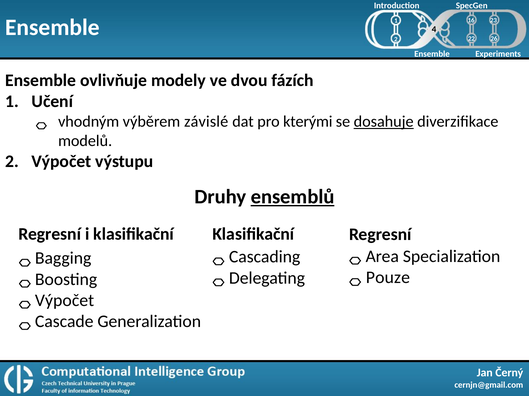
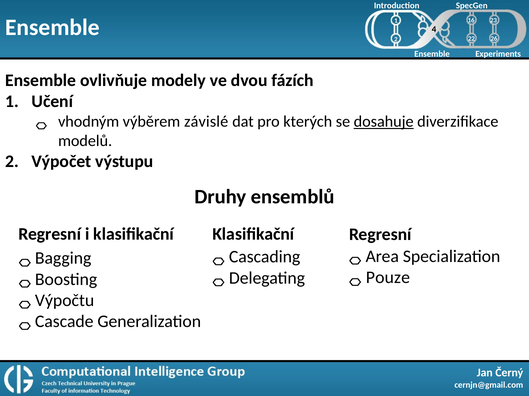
kterými: kterými -> kterých (308, 122)
ensemblů underline: present -> none (293, 197)
Výpočet: Výpočet -> Výpočtu (65, 301)
